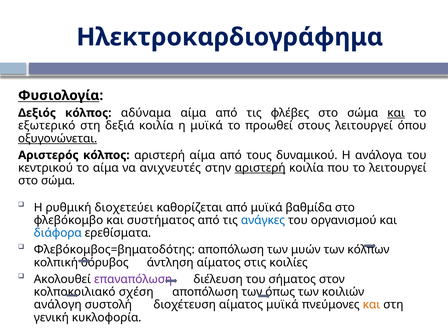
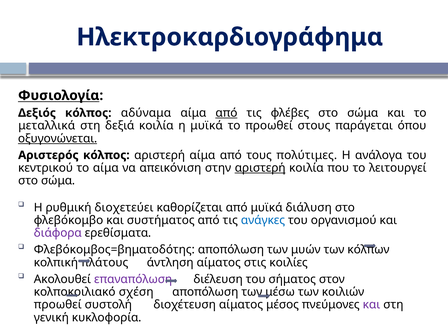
από underline: none -> present (226, 113)
και underline: present -> none (396, 113)
εξωτερικό: εξωτερικό -> μεταλλικά (47, 126)
στους λειτουργεί: λειτουργεί -> παράγεται (364, 126)
δυναμικού: δυναμικού -> πολύτιμες (307, 155)
ανιχνευτές: ανιχνευτές -> απεικόνιση (170, 168)
βαθμίδα: βαθμίδα -> διάλυση (309, 207)
διάφορα colour: blue -> purple (58, 233)
θόρυβος: θόρυβος -> πλάτους (105, 262)
όπως: όπως -> μέσω (280, 292)
ανάλογη: ανάλογη -> προωθεί (58, 305)
αίματος μυϊκά: μυϊκά -> μέσος (283, 305)
και colour: orange -> purple (371, 305)
